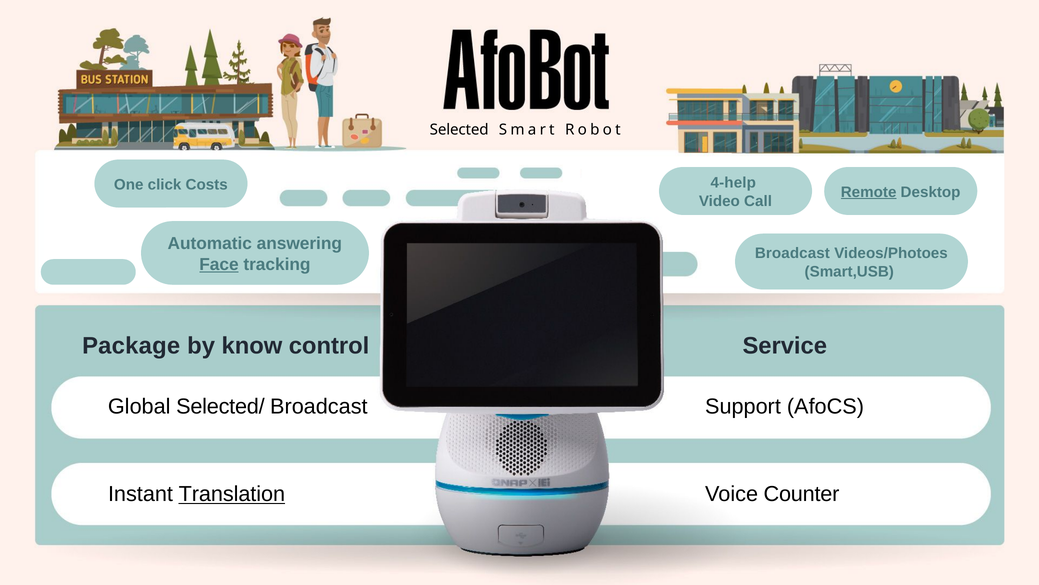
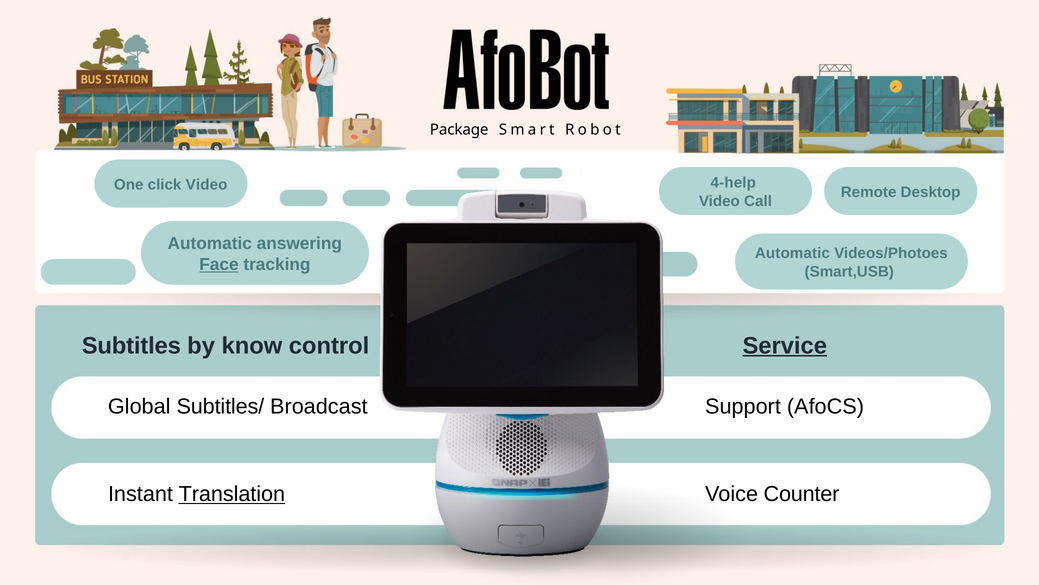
Selected: Selected -> Package (459, 129)
click Costs: Costs -> Video (207, 184)
Remote underline: present -> none (869, 192)
Broadcast: Broadcast -> Automatic (792, 253)
Package: Package -> Subtitles (131, 345)
Service underline: none -> present (785, 345)
Selected/: Selected/ -> Subtitles/ (220, 406)
